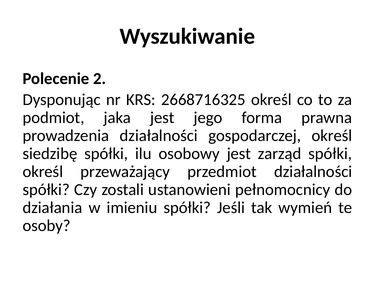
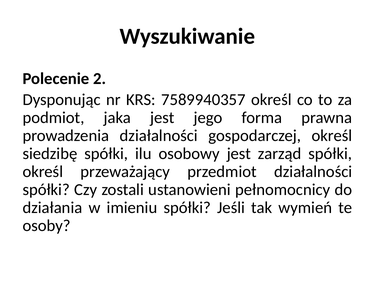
2668716325: 2668716325 -> 7589940357 (203, 100)
